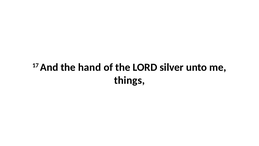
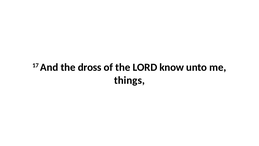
hand: hand -> dross (90, 67)
silver: silver -> know (172, 67)
